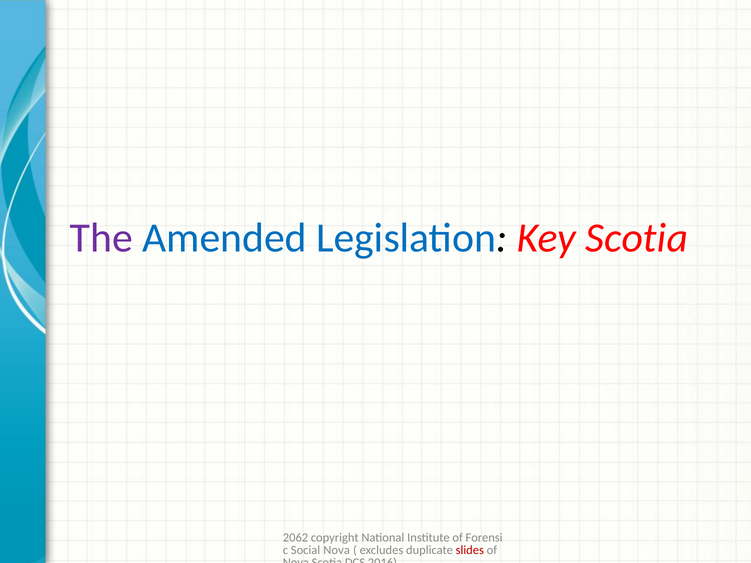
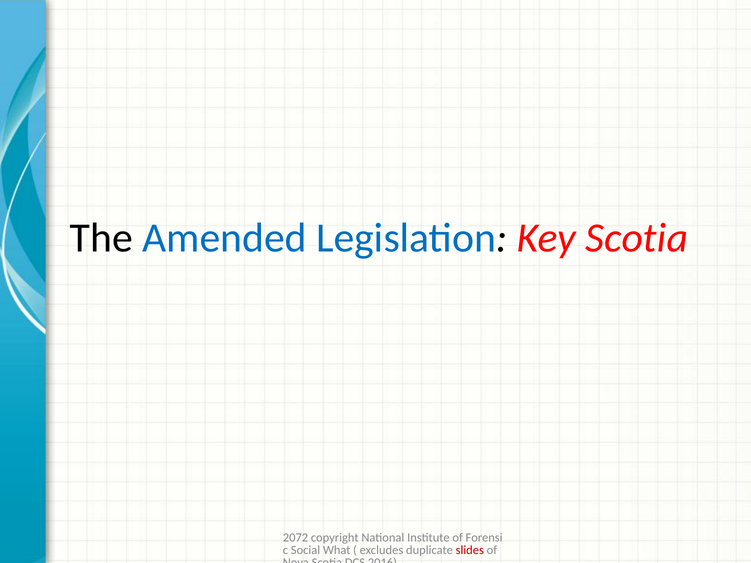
The colour: purple -> black (101, 238)
2062: 2062 -> 2072 (296, 538)
Social Nova: Nova -> What (337, 550)
